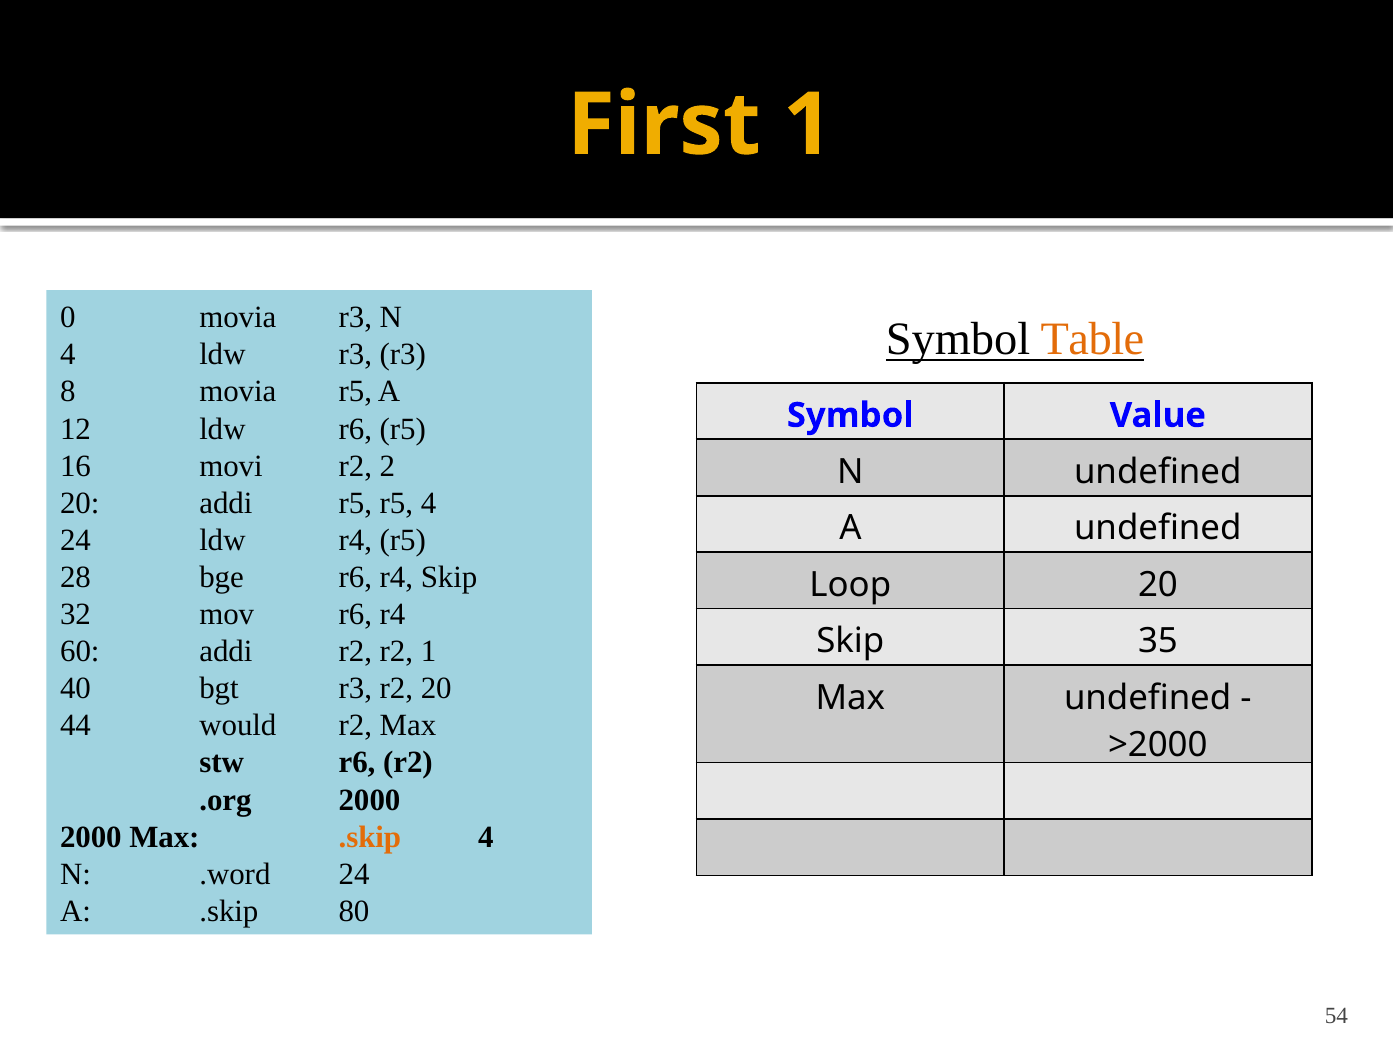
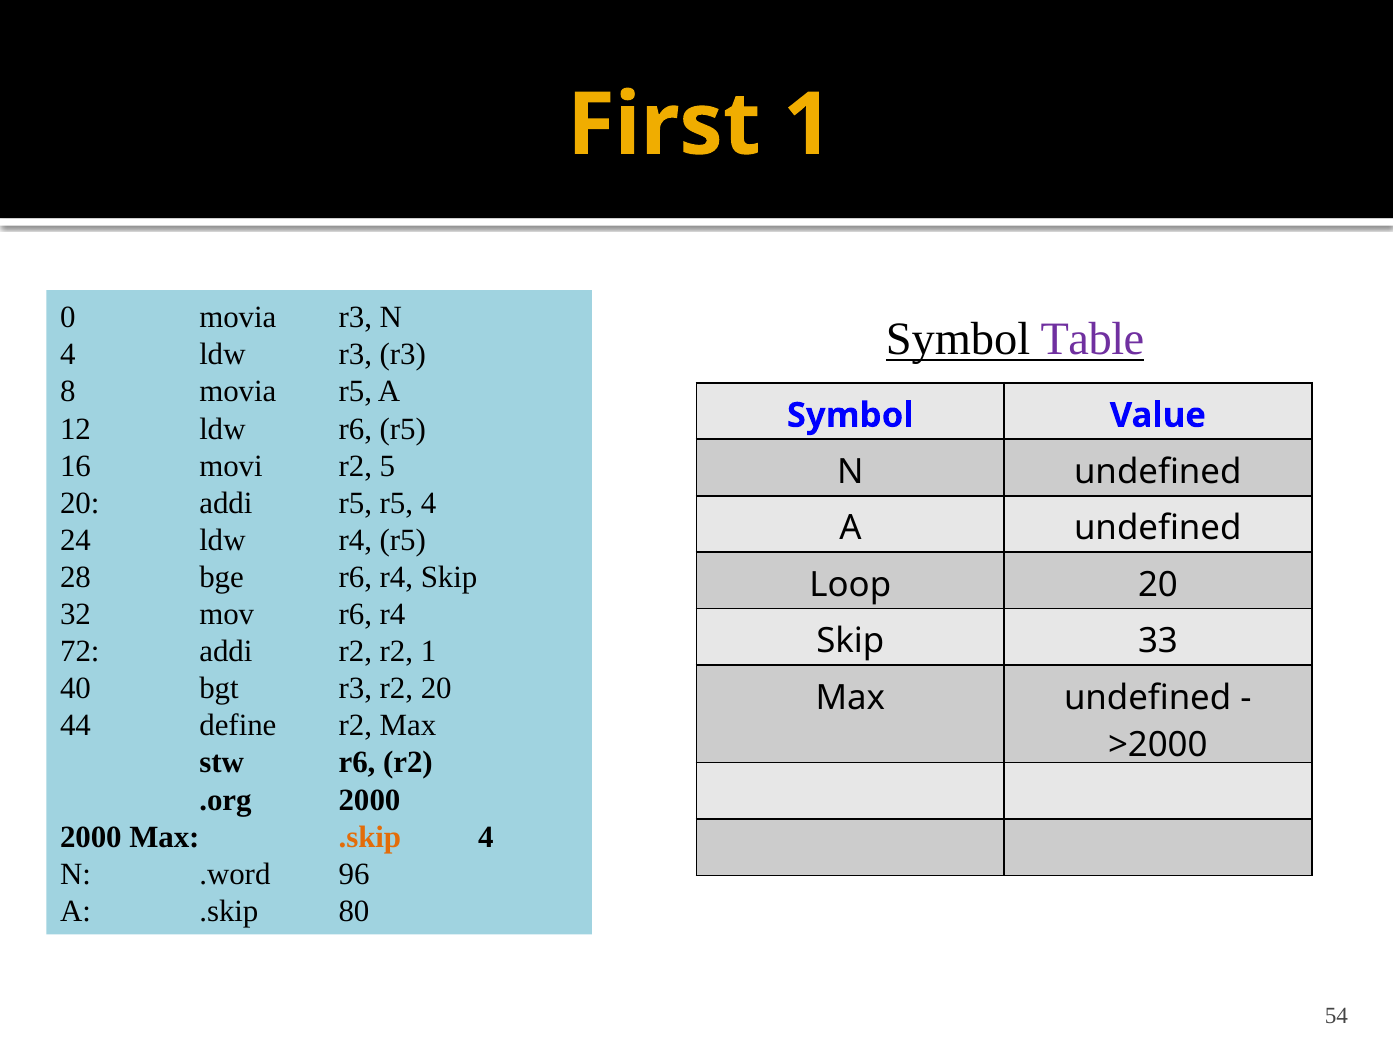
Table colour: orange -> purple (1092, 340)
2: 2 -> 5 (387, 466)
35: 35 -> 33 (1158, 642)
60: 60 -> 72 (80, 652)
would: would -> define (238, 726)
.word 24: 24 -> 96 (354, 875)
